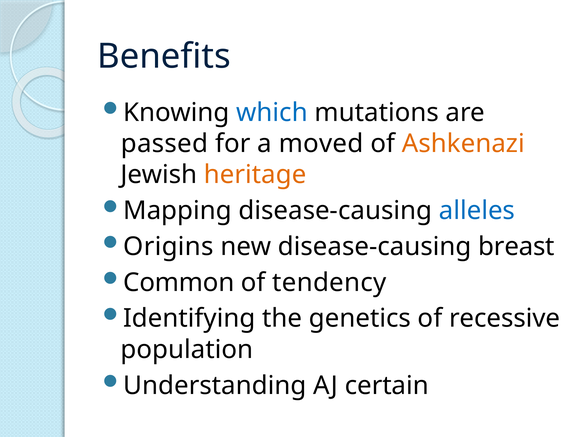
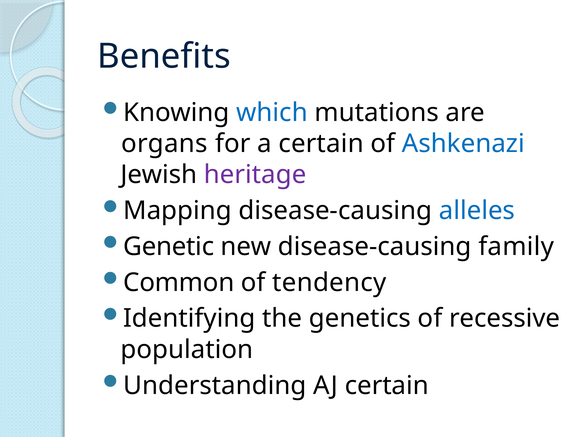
passed: passed -> organs (164, 144)
a moved: moved -> certain (321, 144)
Ashkenazi colour: orange -> blue (463, 144)
heritage colour: orange -> purple (255, 175)
Origins: Origins -> Genetic (169, 247)
breast: breast -> family (516, 247)
